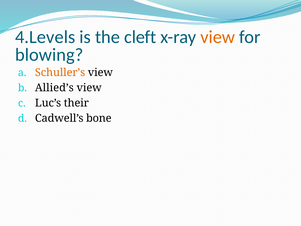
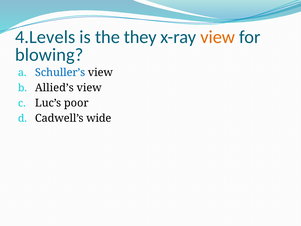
cleft: cleft -> they (140, 37)
Schuller’s colour: orange -> blue (60, 72)
their: their -> poor (76, 103)
bone: bone -> wide (99, 118)
